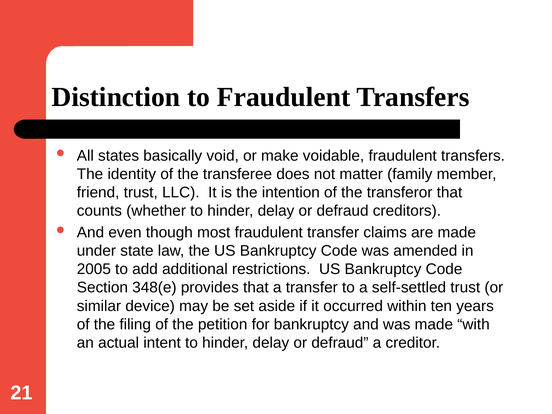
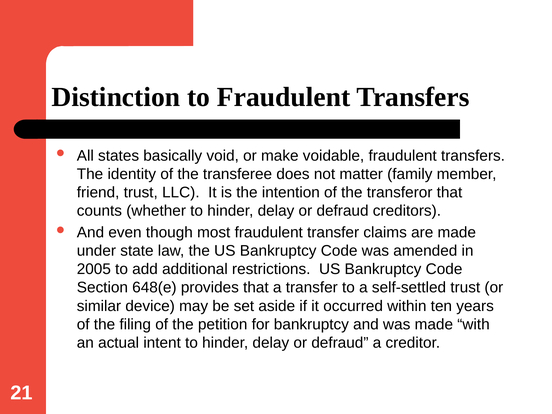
348(e: 348(e -> 648(e (154, 288)
